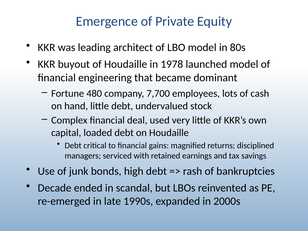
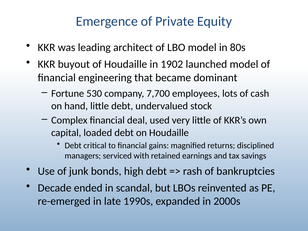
1978: 1978 -> 1902 (172, 64)
480: 480 -> 530 (94, 94)
